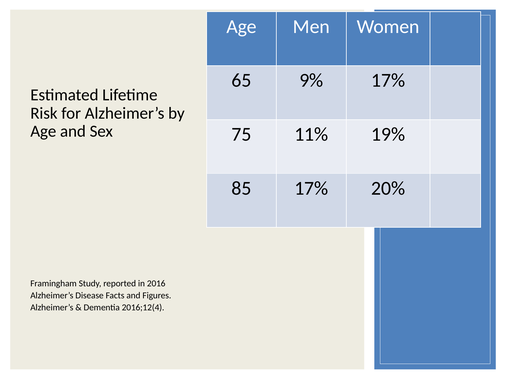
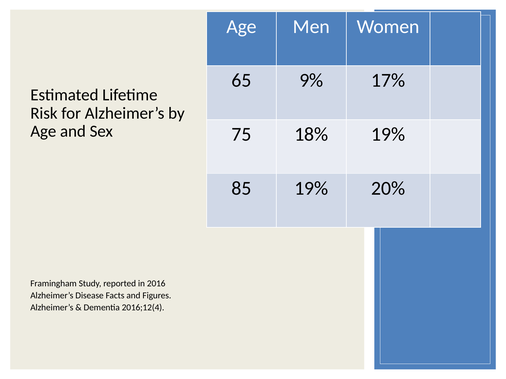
11%: 11% -> 18% (311, 135)
85 17%: 17% -> 19% (311, 188)
